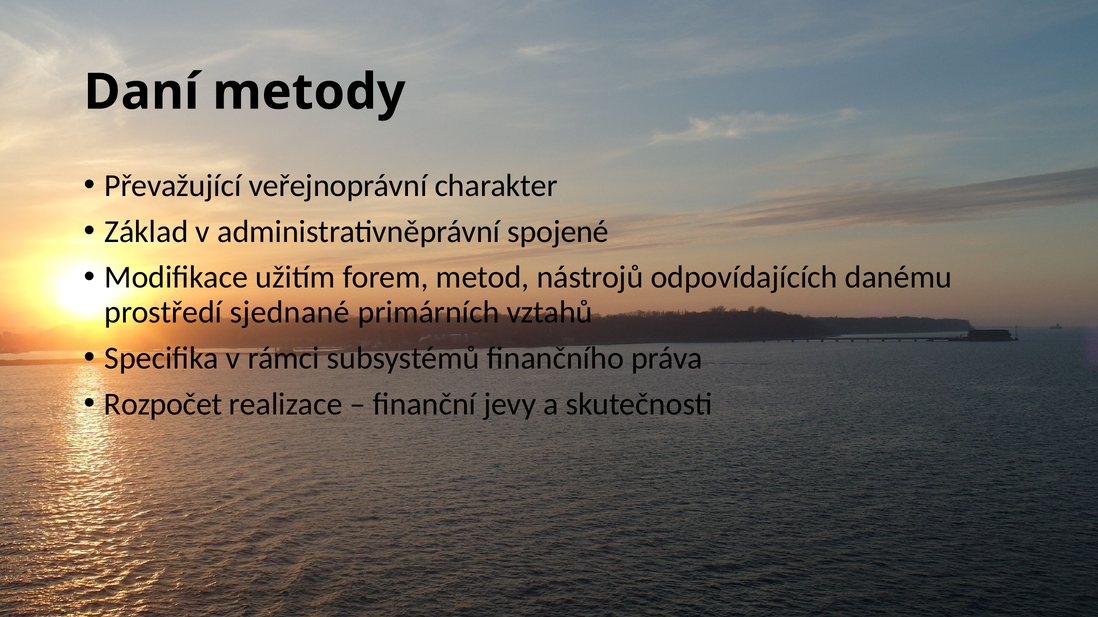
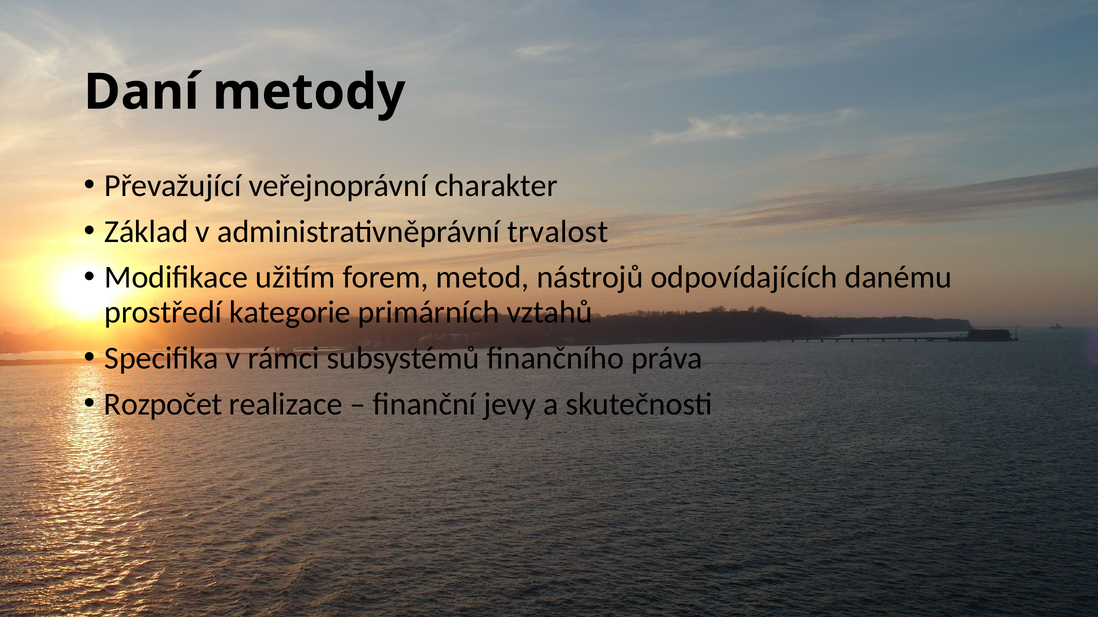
spojené: spojené -> trvalost (558, 232)
sjednané: sjednané -> kategorie (290, 312)
